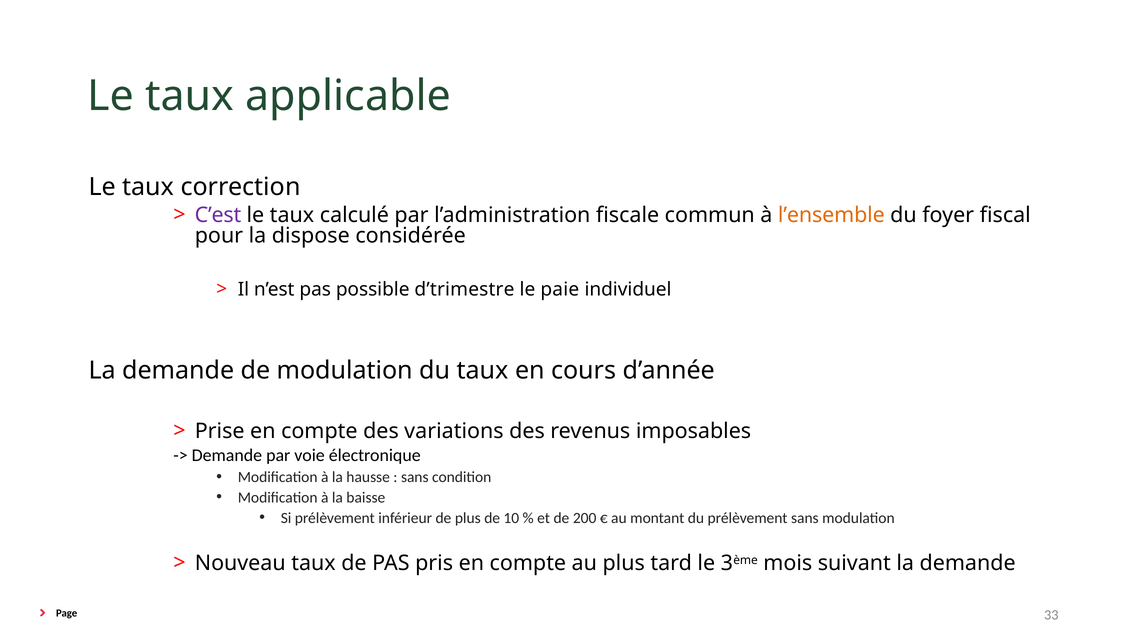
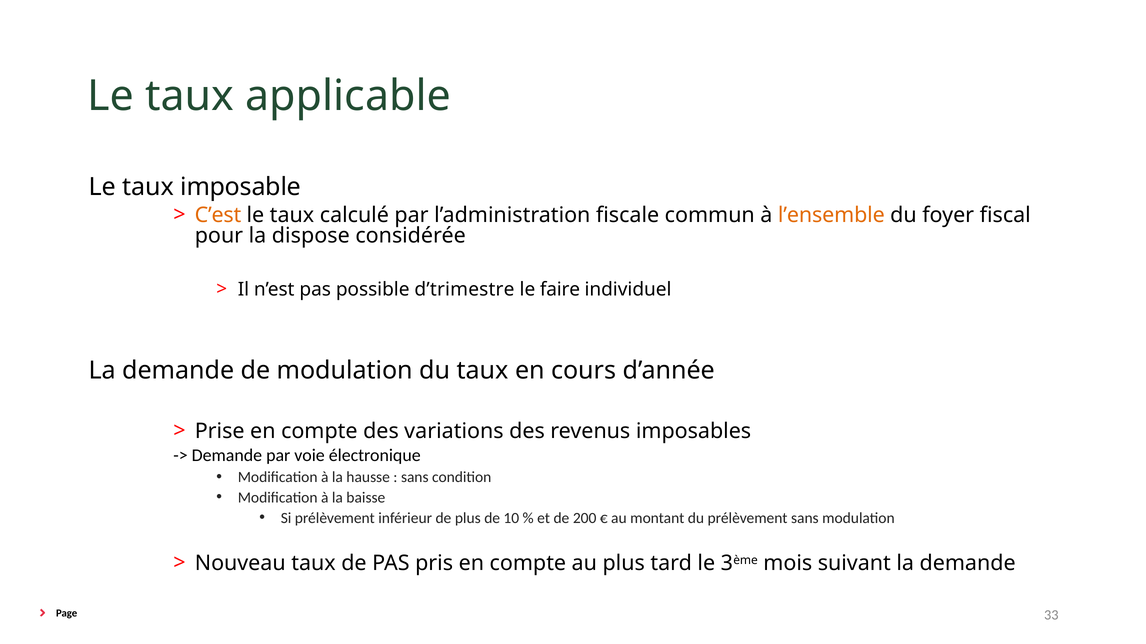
correction: correction -> imposable (241, 187)
C’est colour: purple -> orange (218, 215)
paie: paie -> faire (560, 290)
